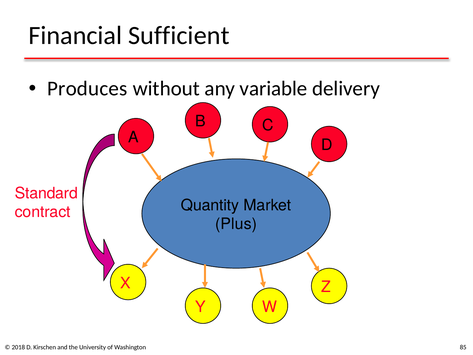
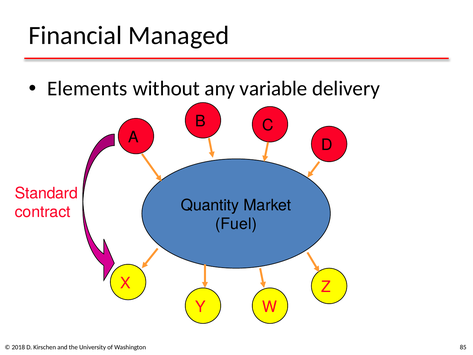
Sufficient: Sufficient -> Managed (179, 35)
Produces: Produces -> Elements (87, 89)
Plus: Plus -> Fuel (236, 224)
